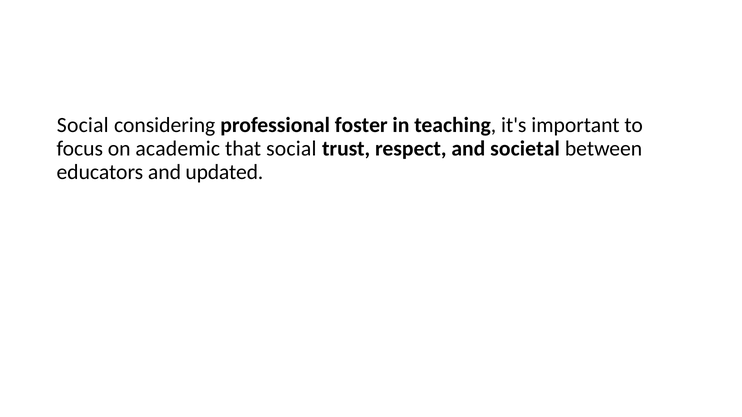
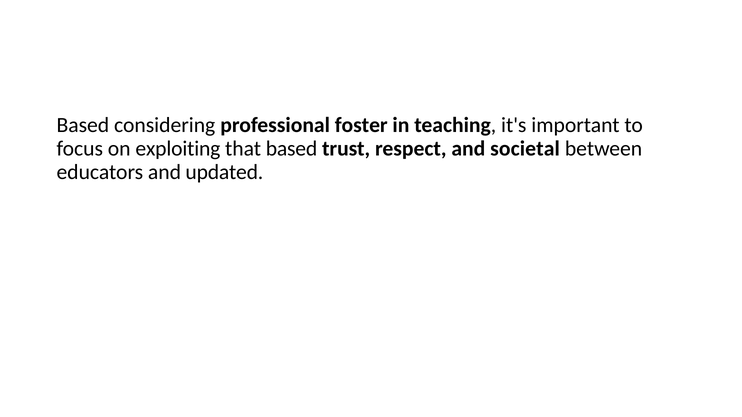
Social: Social -> Based (83, 125)
academic: academic -> exploiting (178, 149)
that social: social -> based (292, 149)
